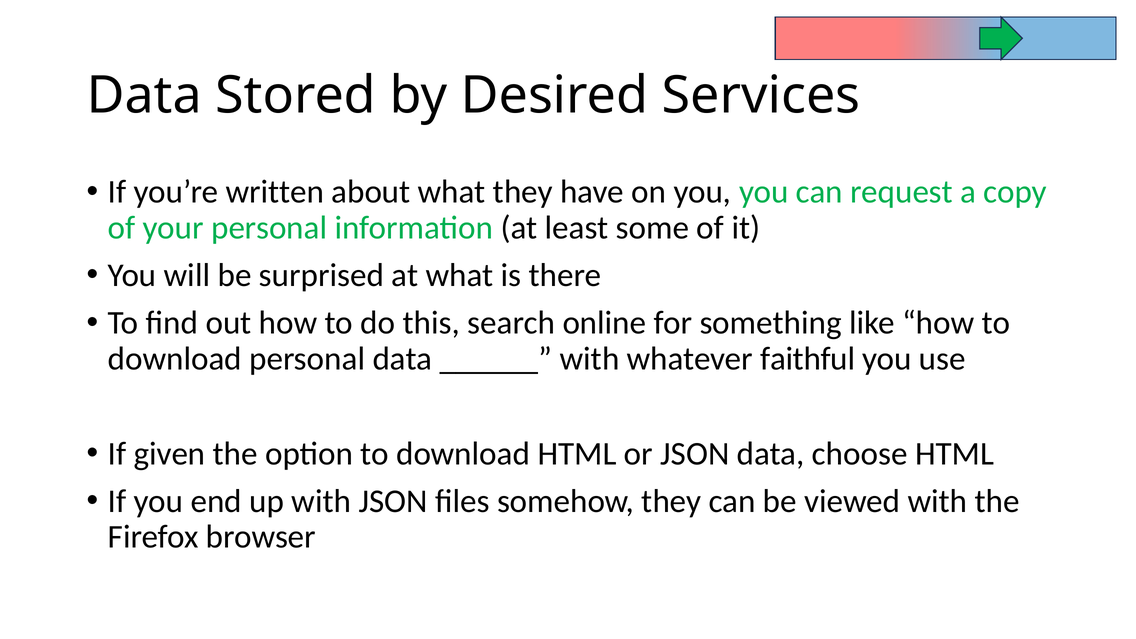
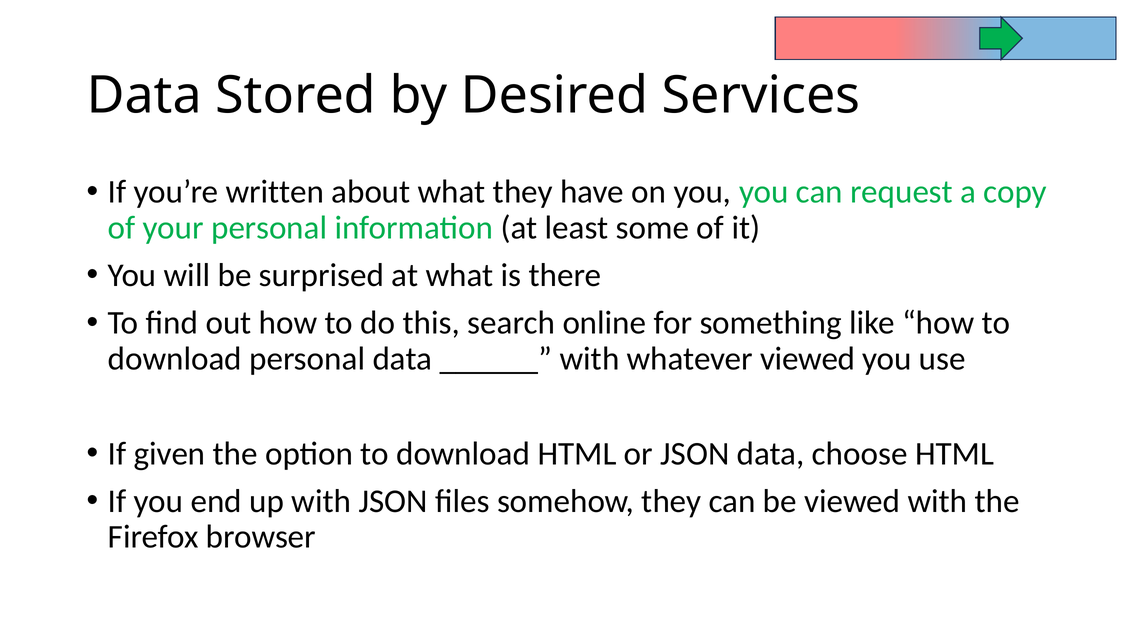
whatever faithful: faithful -> viewed (808, 359)
